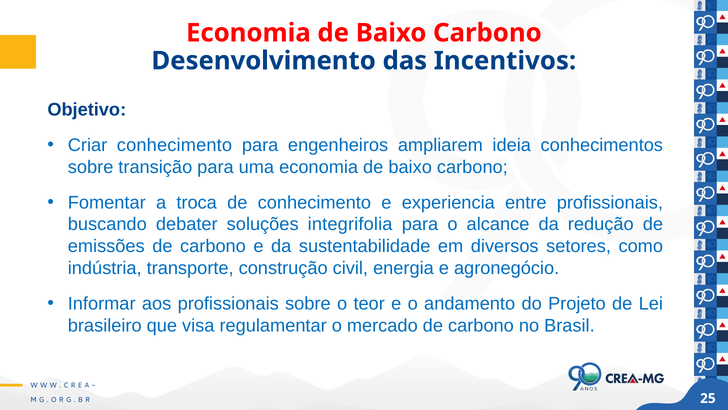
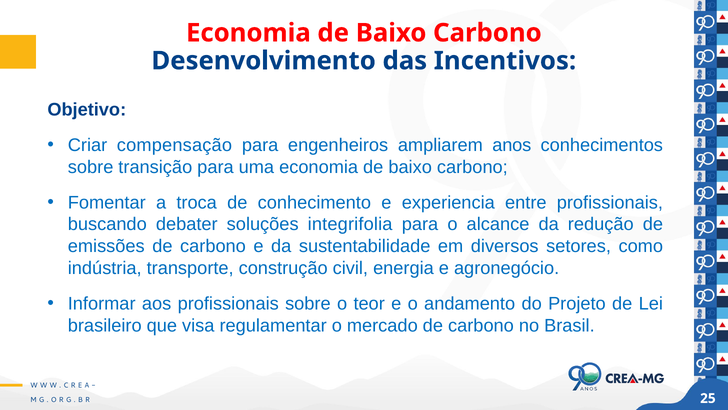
Criar conhecimento: conhecimento -> compensação (174, 145)
ideia: ideia -> anos (512, 145)
